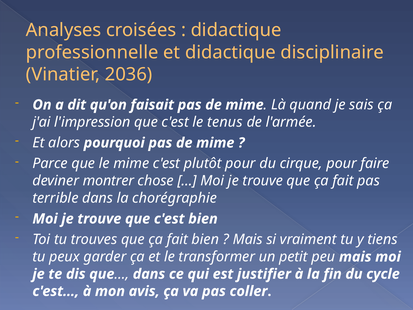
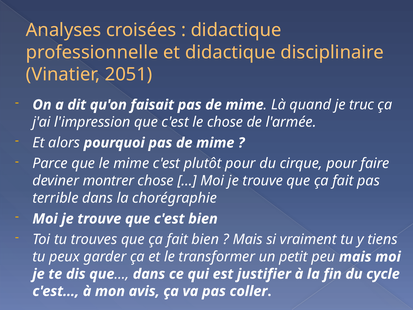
2036: 2036 -> 2051 (129, 74)
sais: sais -> truc (362, 105)
le tenus: tenus -> chose (225, 122)
